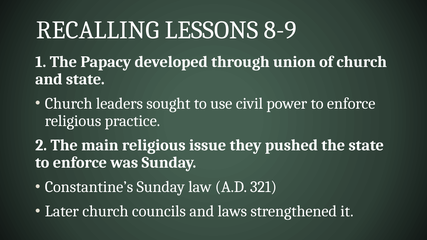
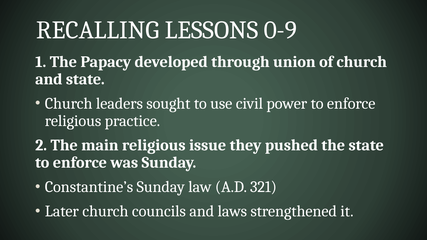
8-9: 8-9 -> 0-9 (280, 30)
